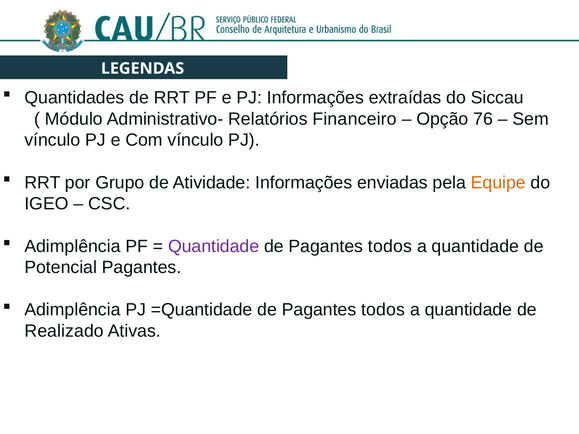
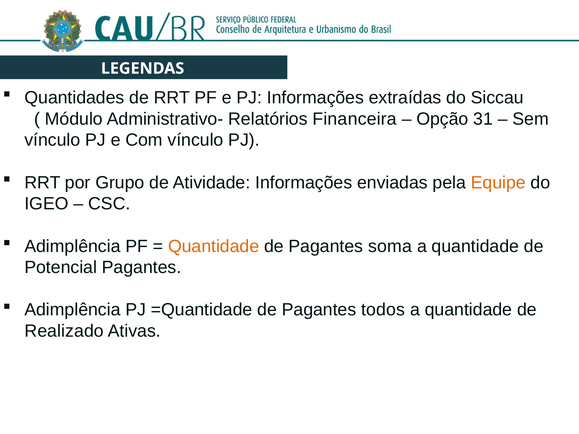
Financeiro: Financeiro -> Financeira (355, 119)
76: 76 -> 31 (483, 119)
Quantidade colour: purple -> orange (214, 246)
todos: todos -> soma (390, 246)
